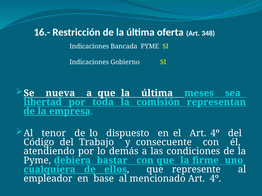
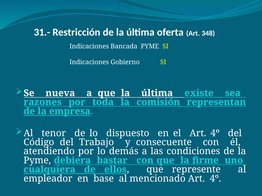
16.-: 16.- -> 31.- (42, 32)
meses: meses -> existe (199, 93)
libertad: libertad -> razones (43, 102)
